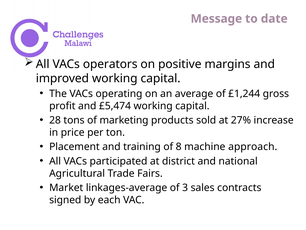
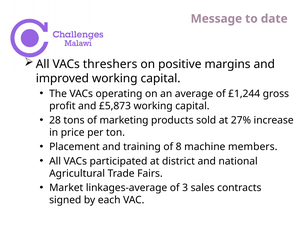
operators: operators -> threshers (110, 64)
£5,474: £5,474 -> £5,873 (115, 106)
approach: approach -> members (253, 147)
